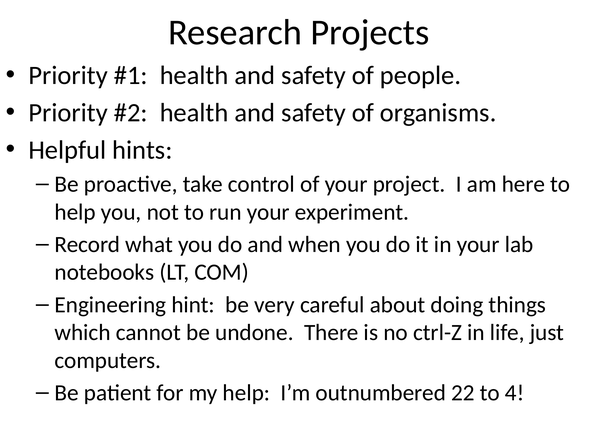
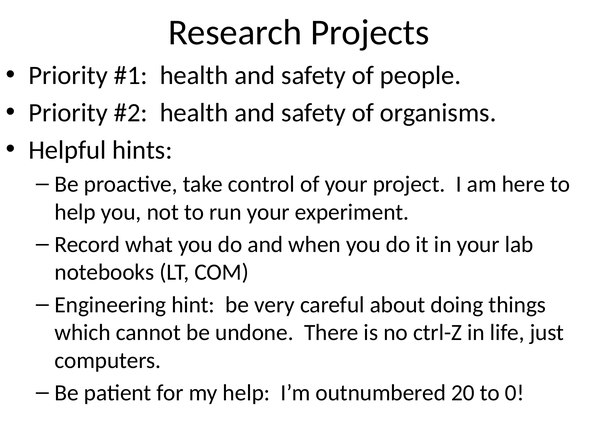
22: 22 -> 20 (463, 393)
4: 4 -> 0 (515, 393)
